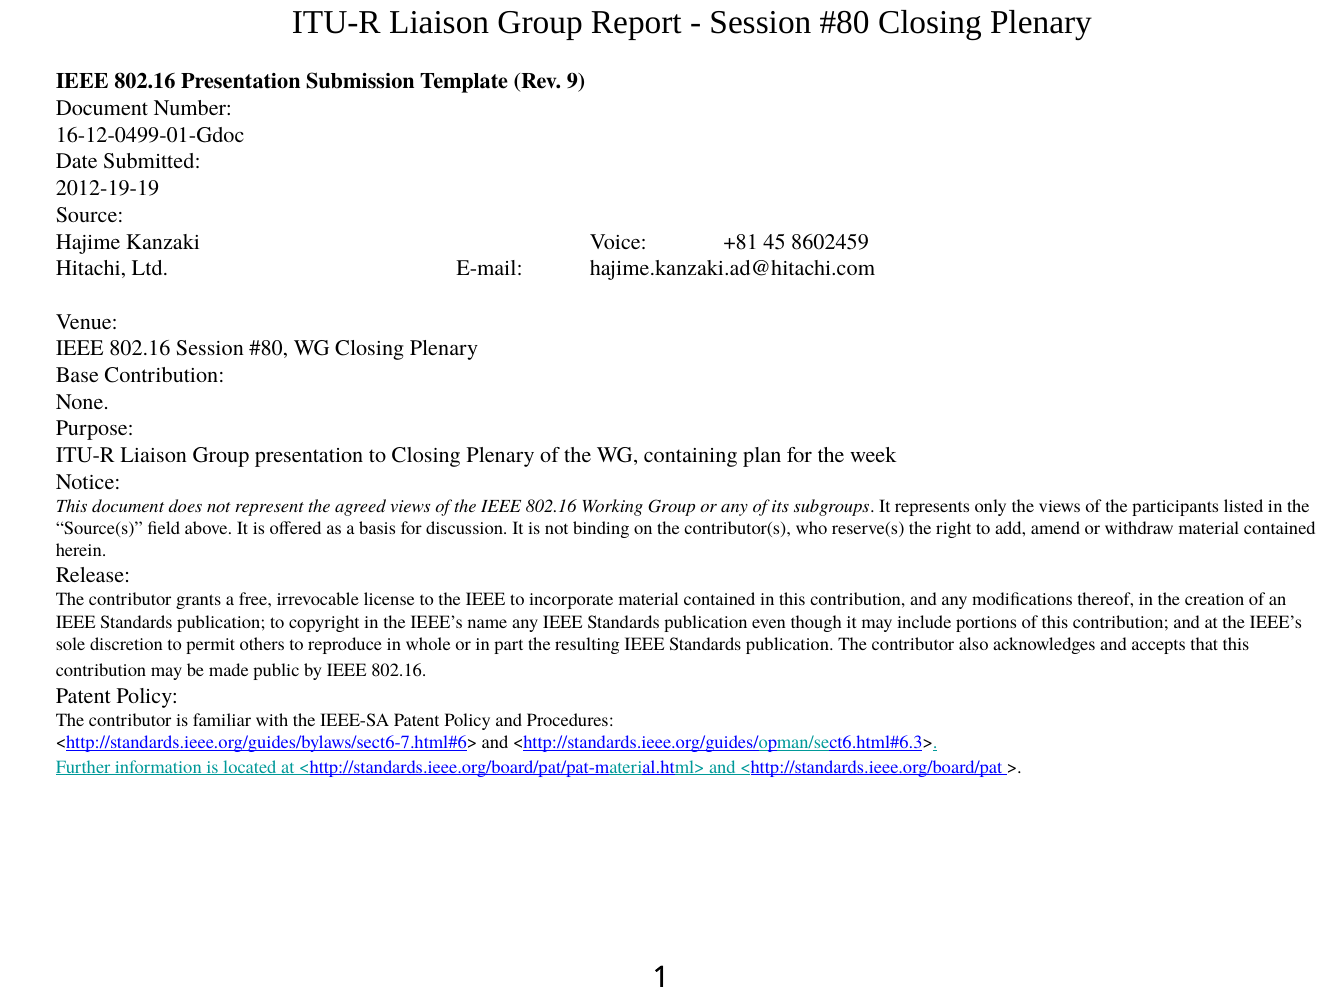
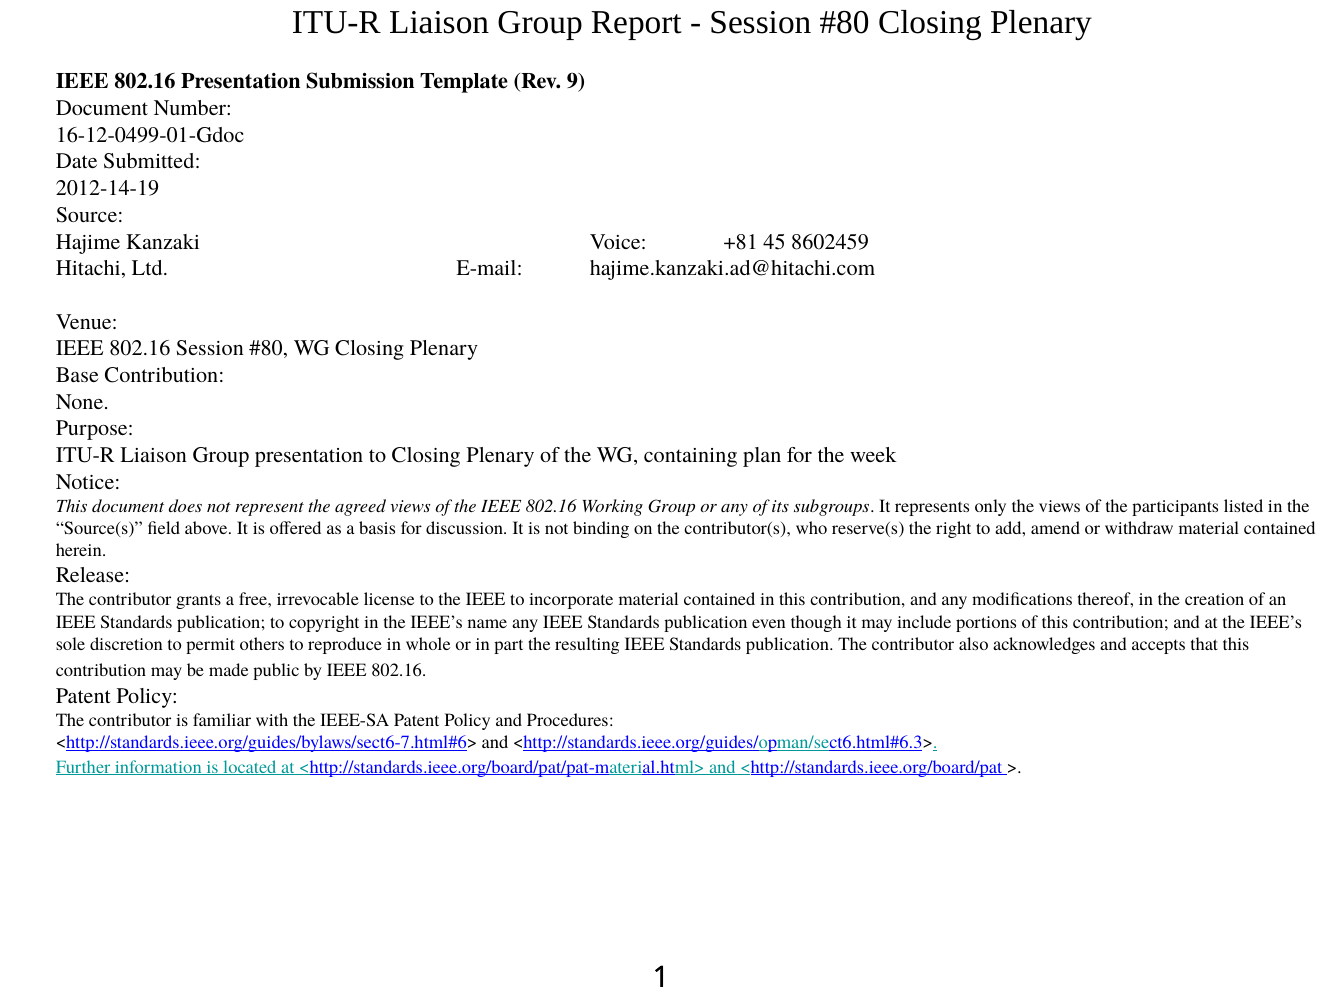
2012-19-19: 2012-19-19 -> 2012-14-19 (108, 188)
